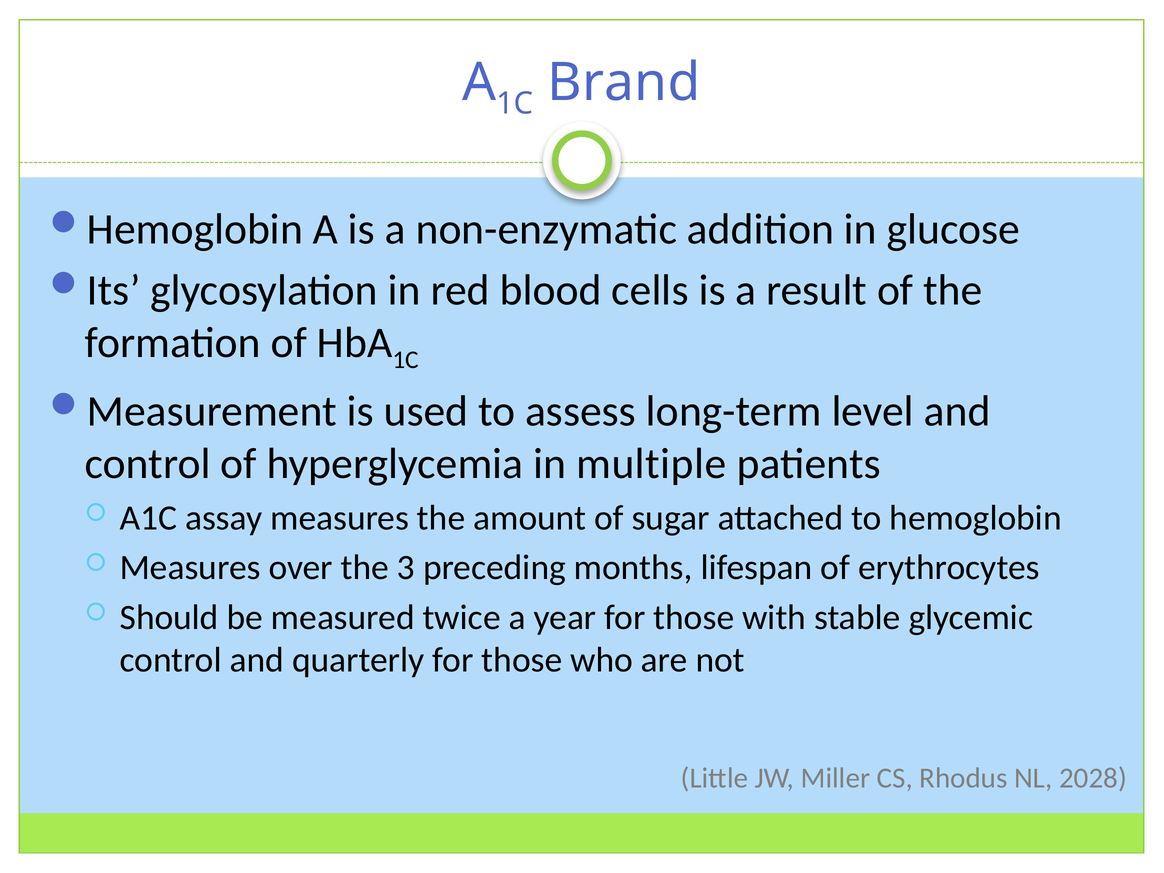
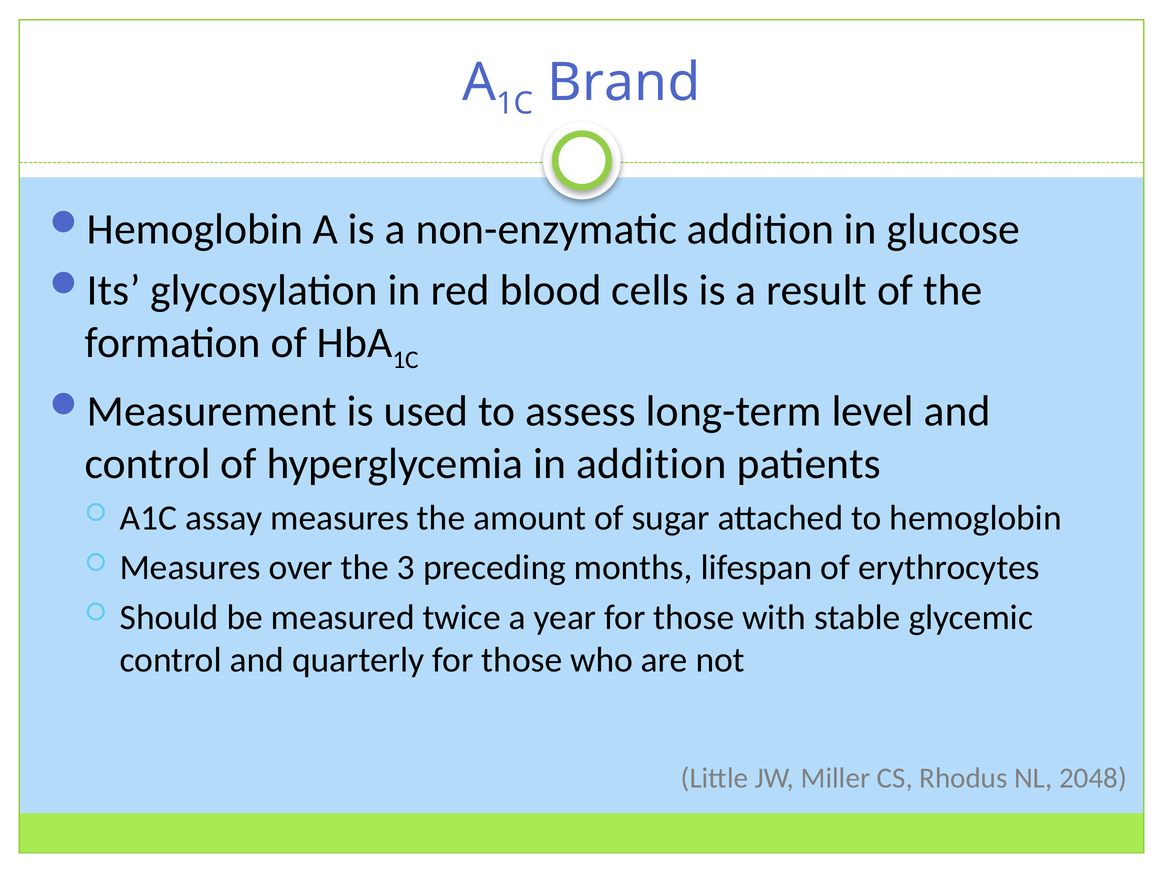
in multiple: multiple -> addition (651, 464)
2028: 2028 -> 2048 (1093, 778)
